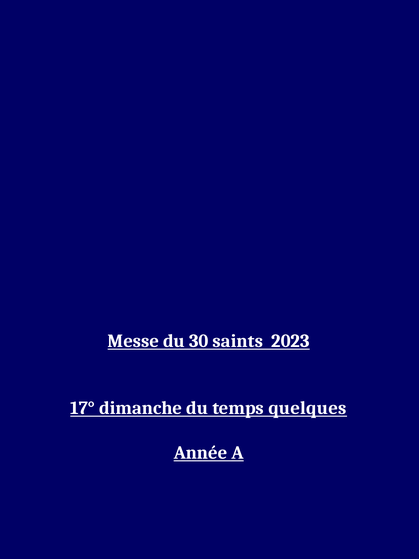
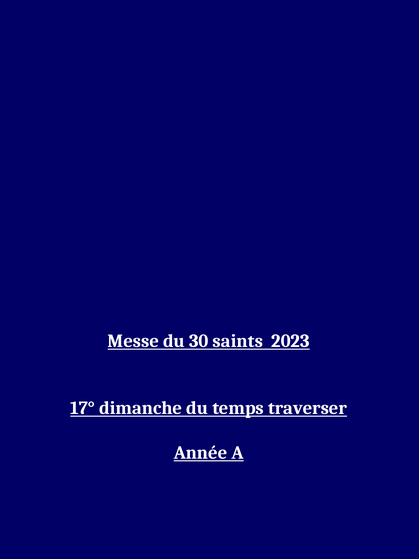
quelques: quelques -> traverser (307, 408)
